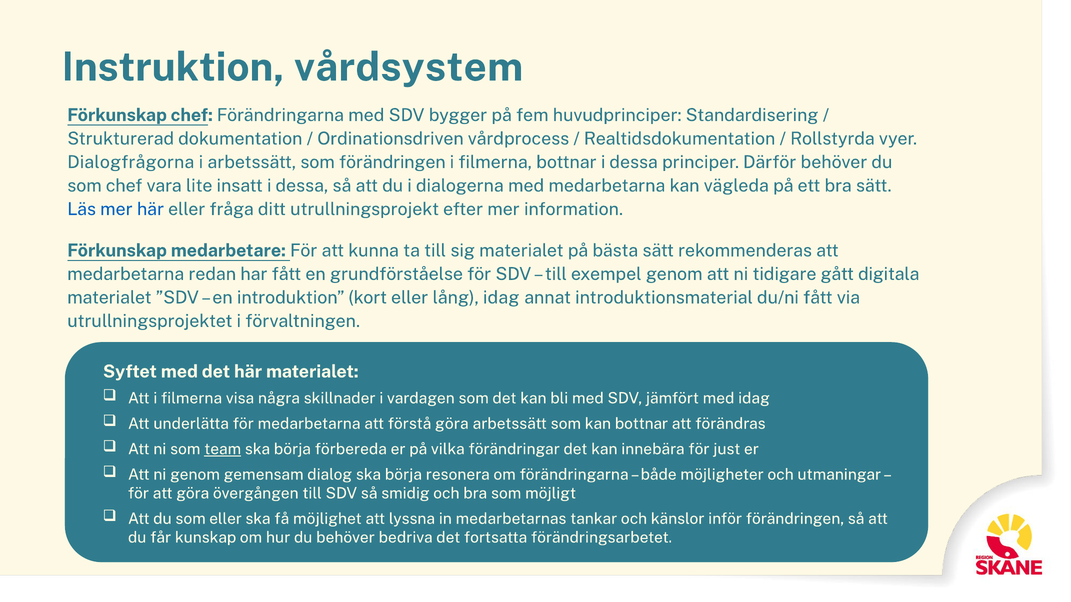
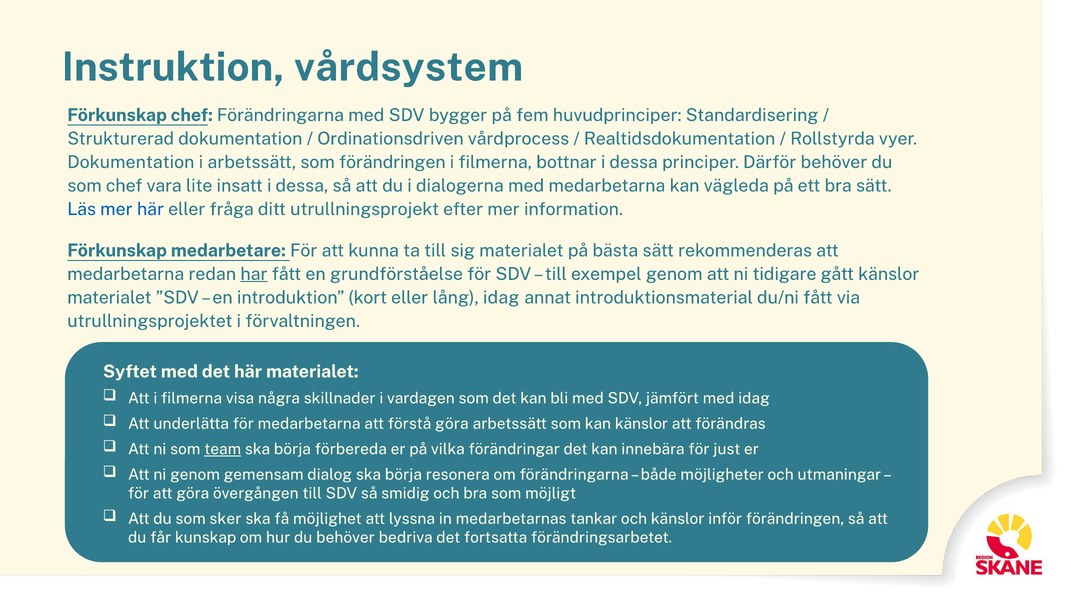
Dialogfrågorna: Dialogfrågorna -> Dokumentation (131, 162)
har underline: none -> present (254, 274)
gått digitala: digitala -> känslor (889, 274)
kan bottnar: bottnar -> känslor (641, 424)
som eller: eller -> sker (225, 519)
